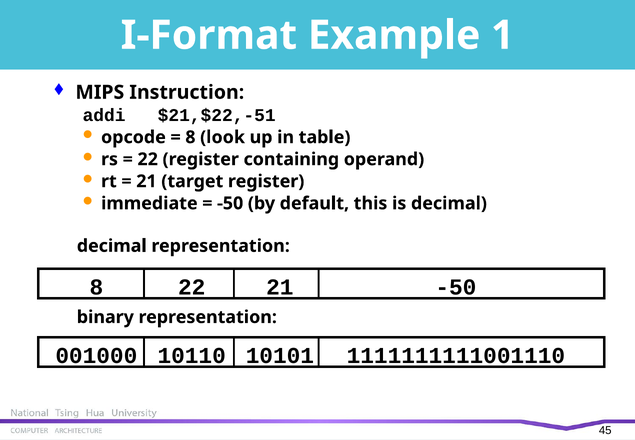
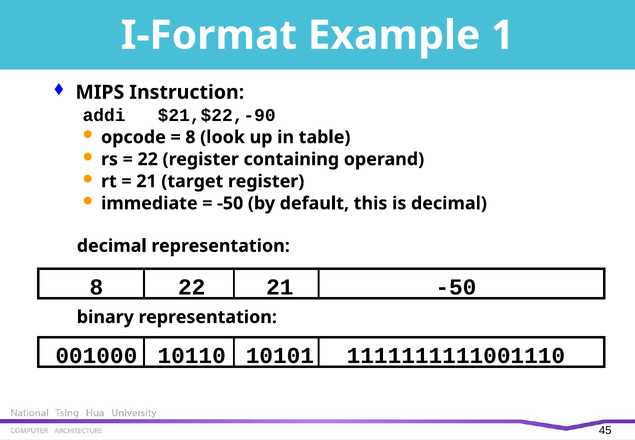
$21,$22,-51: $21,$22,-51 -> $21,$22,-90 (217, 115)
